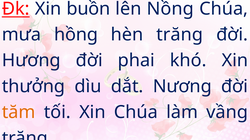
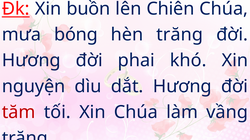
Nồng: Nồng -> Chiên (170, 9)
hồng: hồng -> bóng (76, 35)
thưởng: thưởng -> nguyện (34, 87)
dắt Nương: Nương -> Hương (182, 87)
tăm colour: orange -> red (19, 113)
